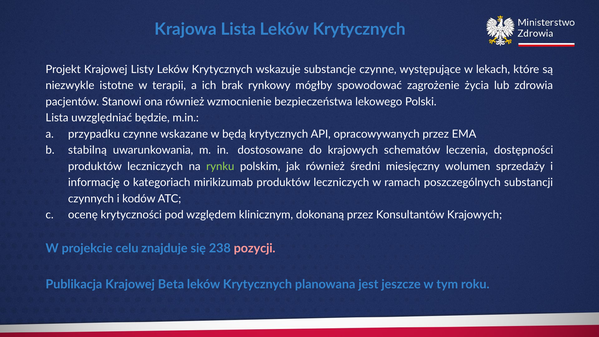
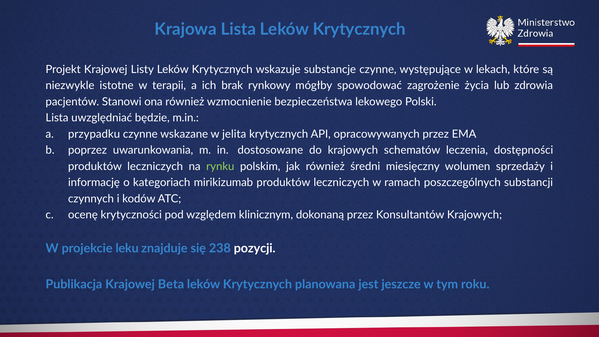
będą: będą -> jelita (234, 134)
stabilną: stabilną -> poprzez (87, 150)
celu: celu -> leku (127, 248)
pozycji colour: pink -> white (255, 248)
